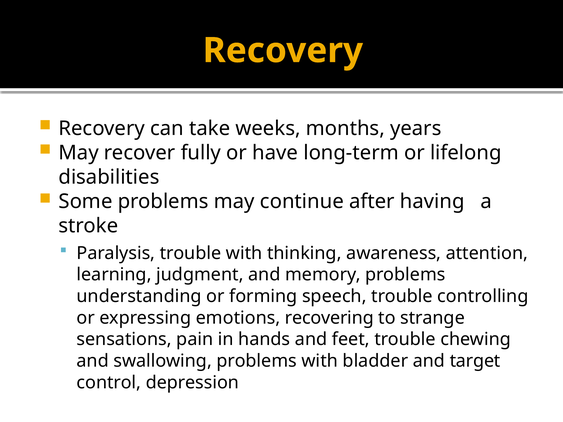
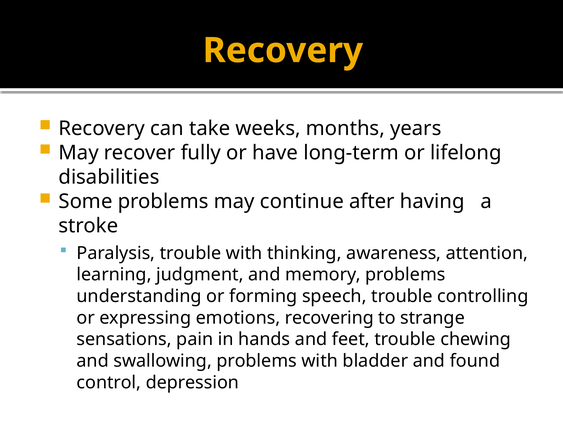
target: target -> found (475, 361)
